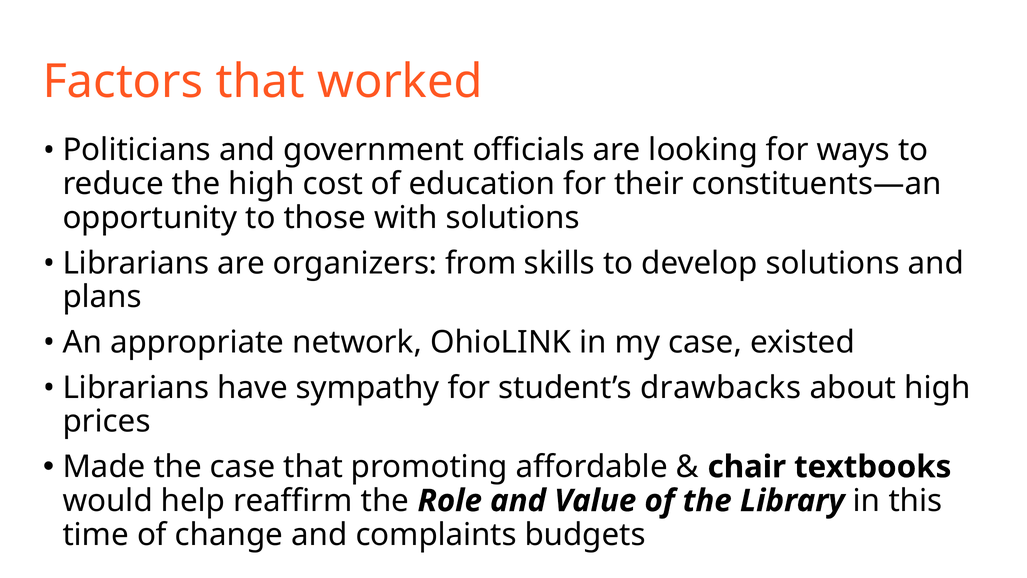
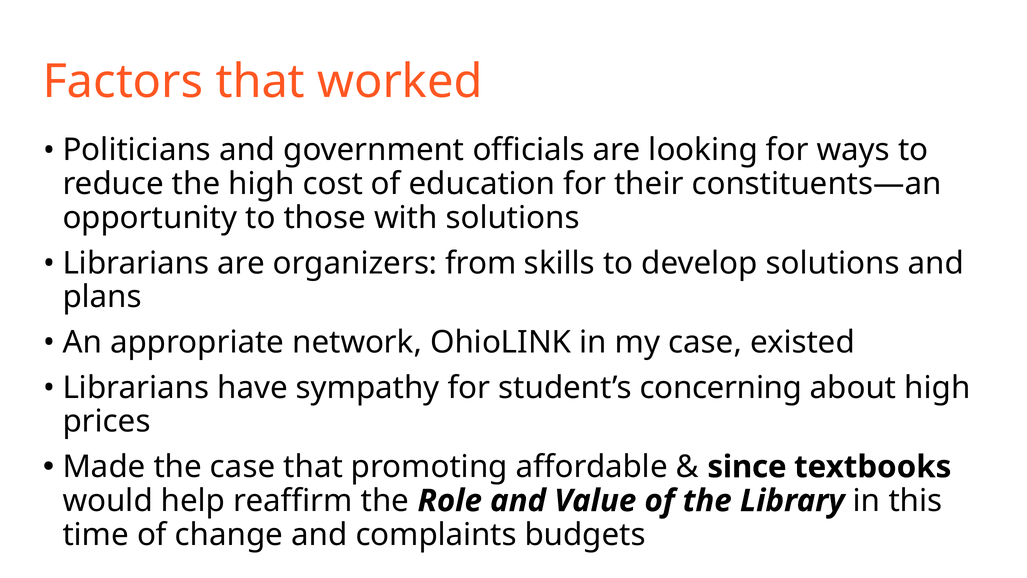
drawbacks: drawbacks -> concerning (721, 388)
chair: chair -> since (747, 467)
